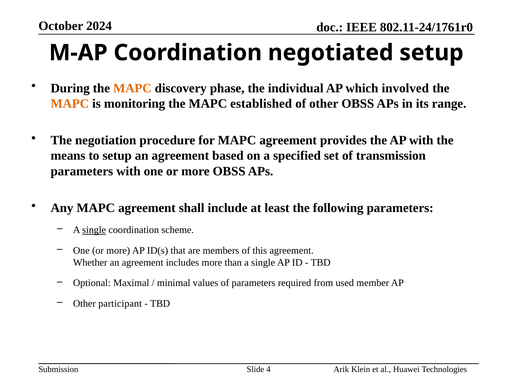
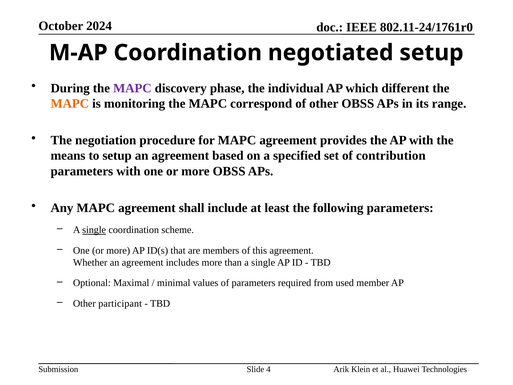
MAPC colour: orange -> purple (132, 88)
involved: involved -> different (405, 88)
established: established -> correspond (261, 103)
transmission: transmission -> contribution (391, 156)
